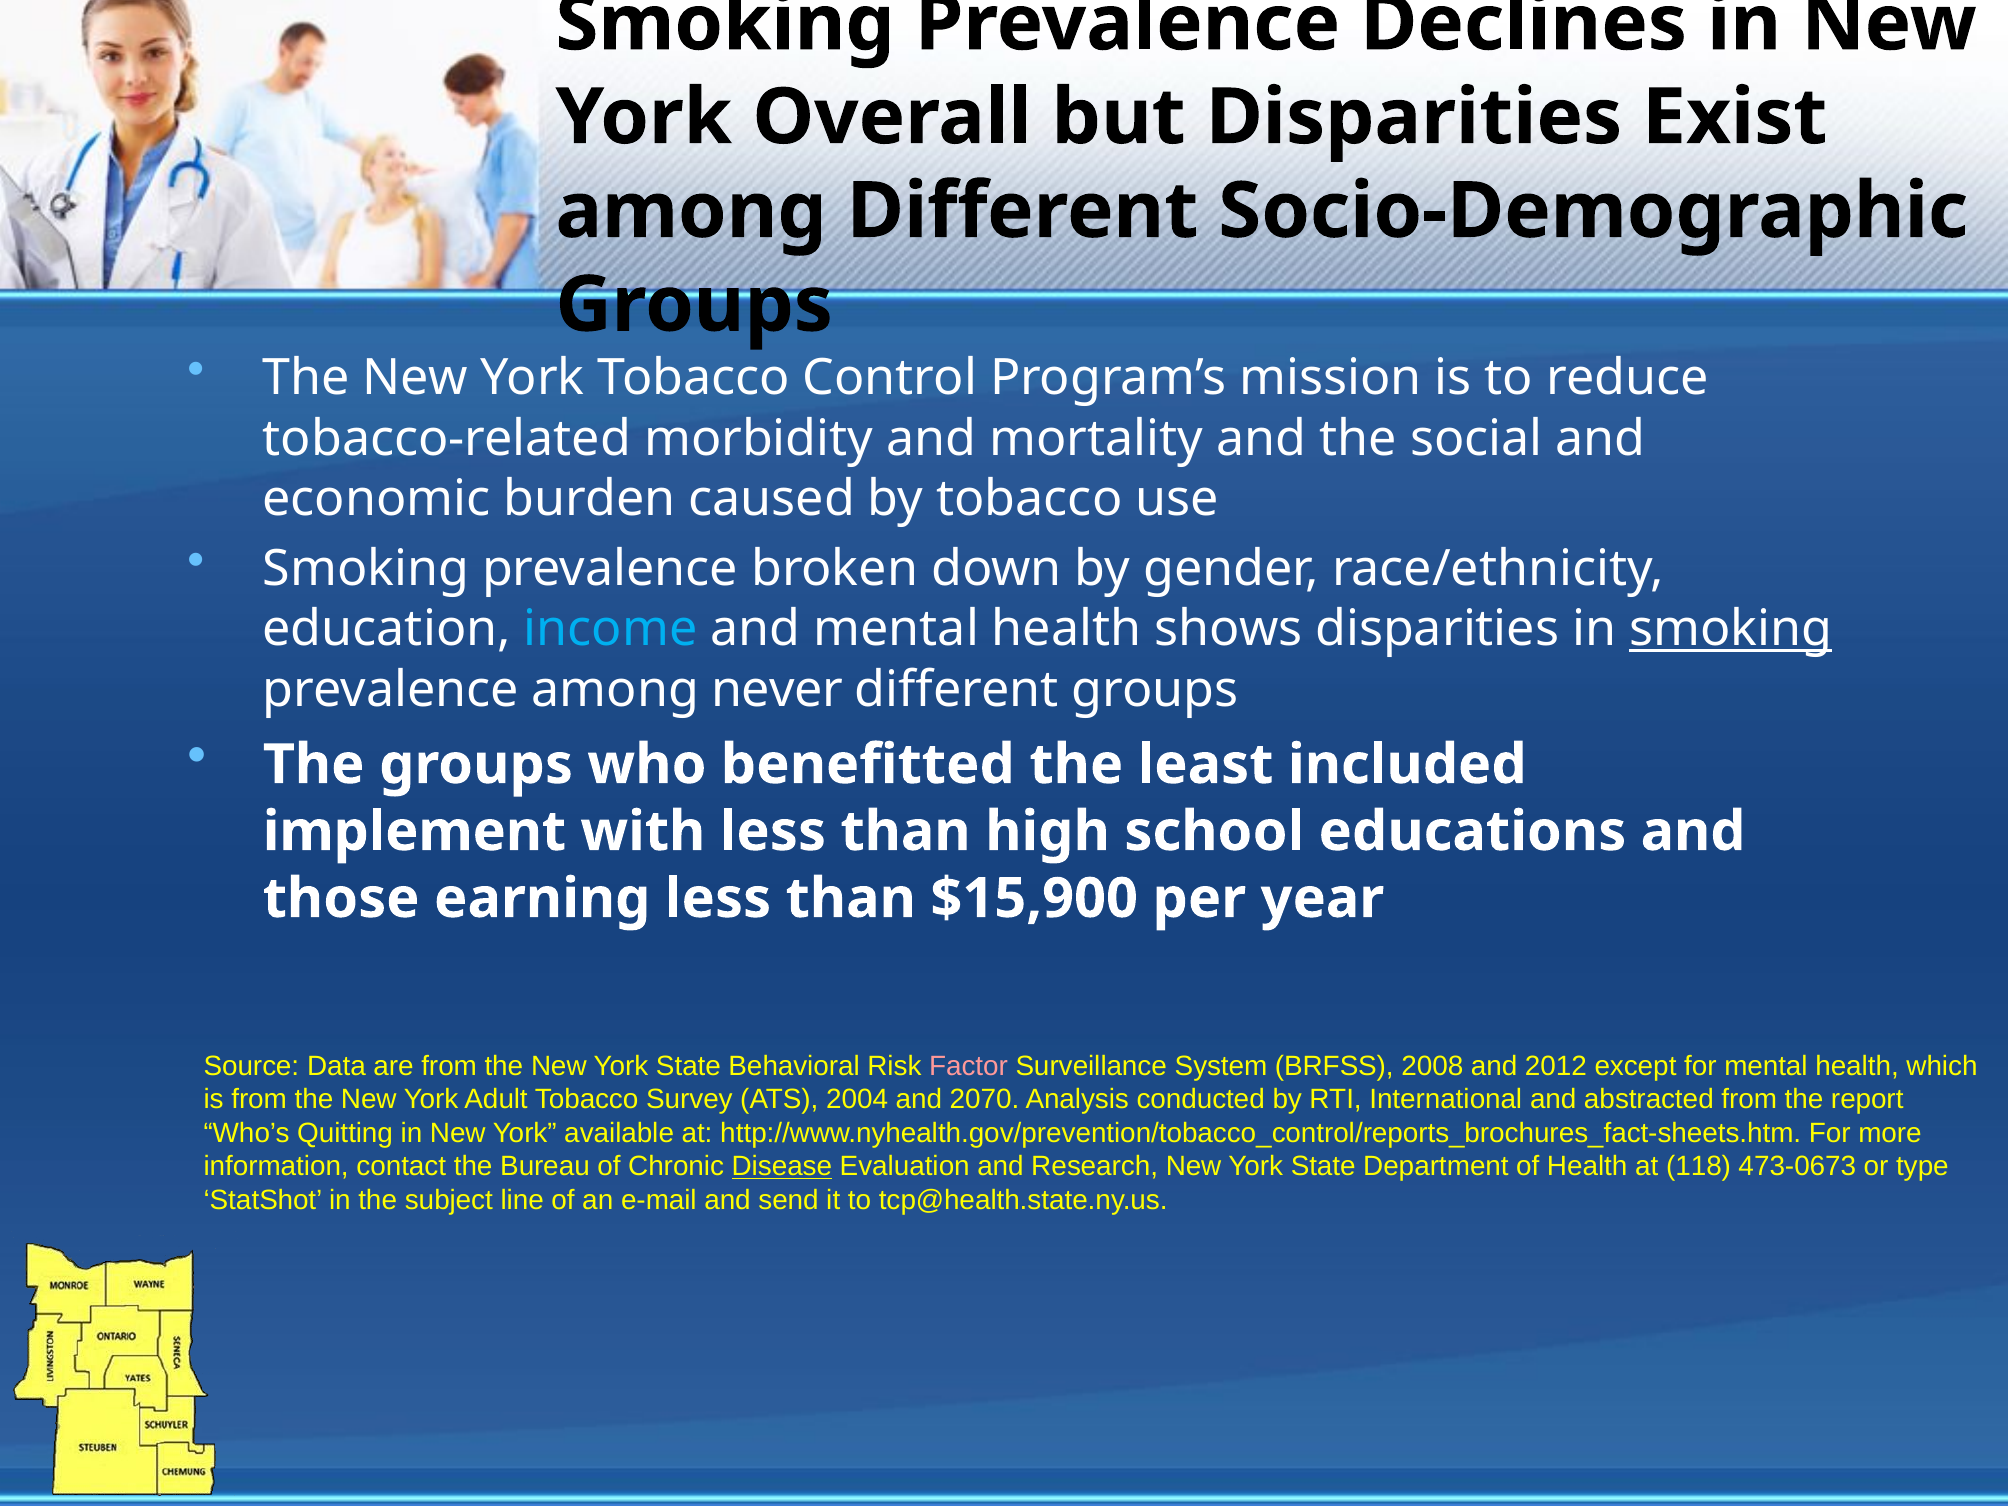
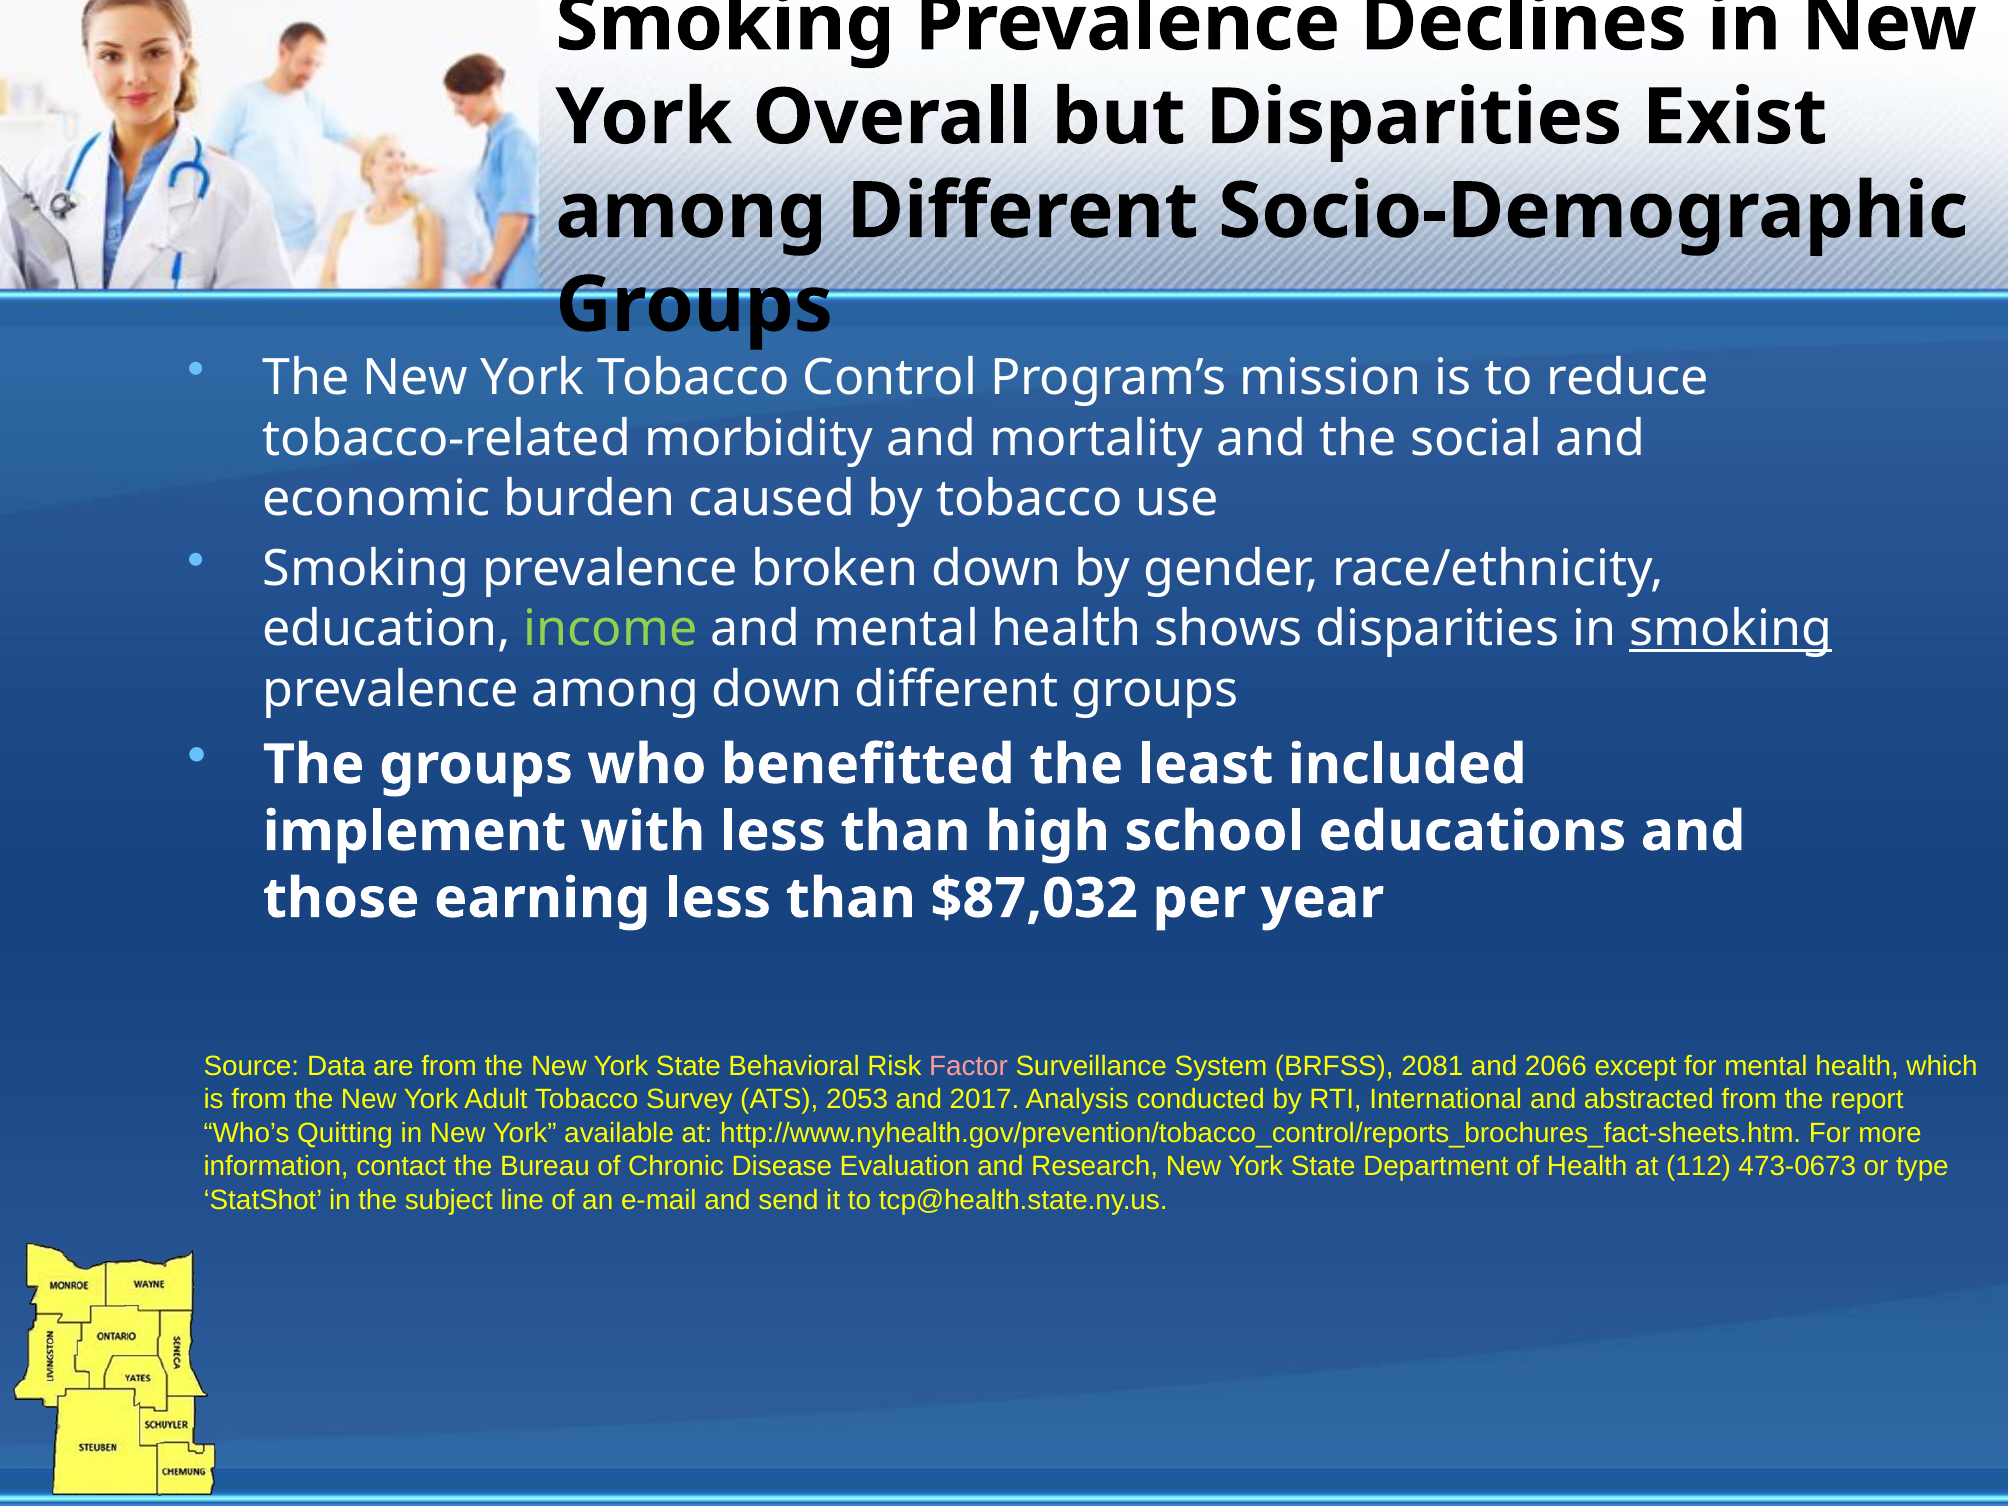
income colour: light blue -> light green (611, 629)
among never: never -> down (777, 690)
$15,900: $15,900 -> $87,032 (1034, 899)
2008: 2008 -> 2081 (1432, 1066)
2012: 2012 -> 2066 (1556, 1066)
2004: 2004 -> 2053 (857, 1099)
2070: 2070 -> 2017 (984, 1099)
Disease underline: present -> none (782, 1167)
118: 118 -> 112 (1699, 1167)
